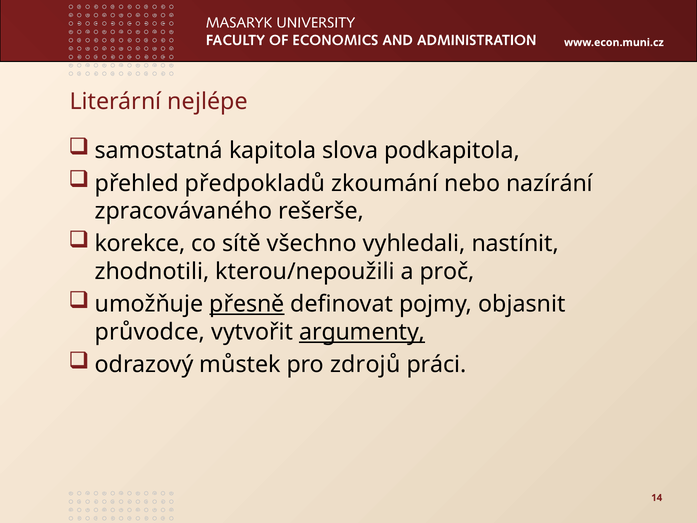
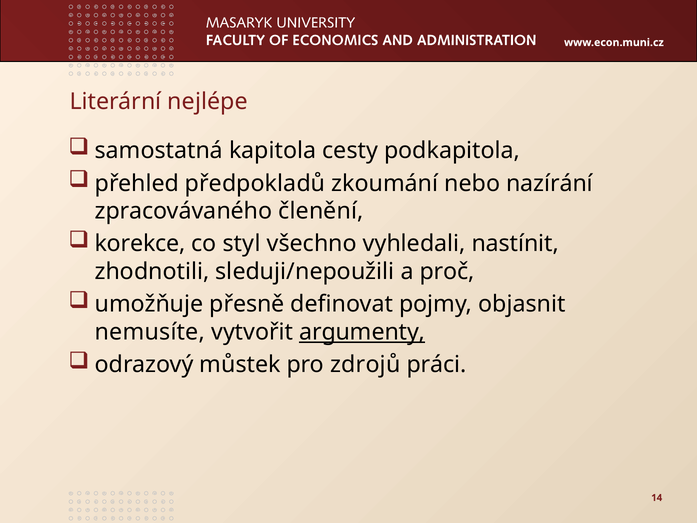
slova: slova -> cesty (350, 151)
rešerše: rešerše -> členění (321, 211)
sítě: sítě -> styl (242, 244)
kterou/nepoužili: kterou/nepoužili -> sleduji/nepoužili (305, 272)
přesně underline: present -> none (247, 304)
průvodce: průvodce -> nemusíte (150, 332)
